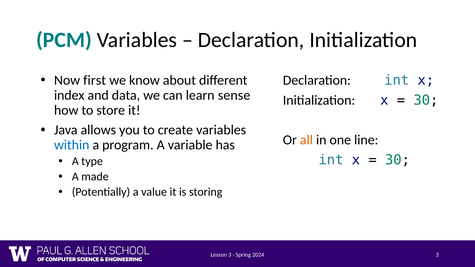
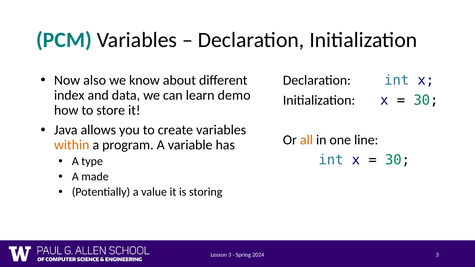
first: first -> also (95, 80)
sense: sense -> demo (234, 95)
within colour: blue -> orange (72, 145)
